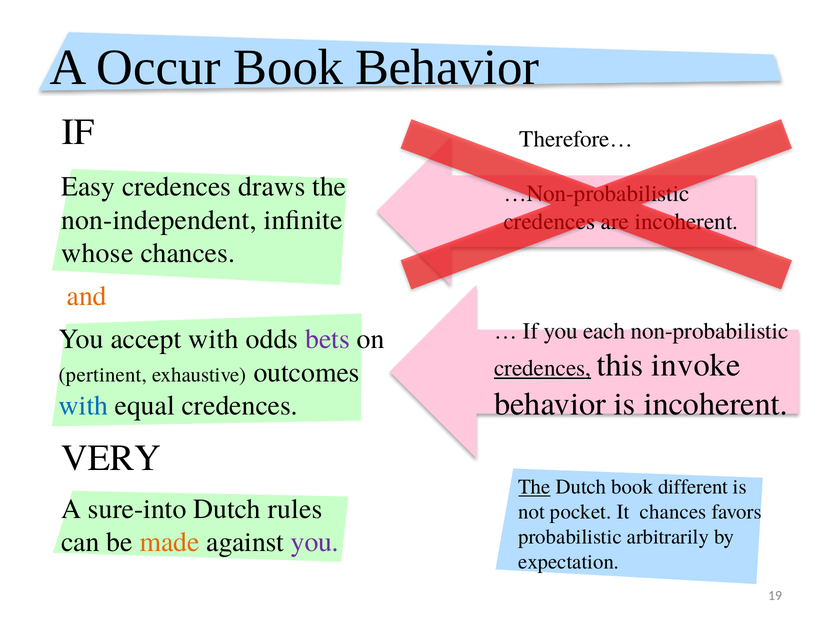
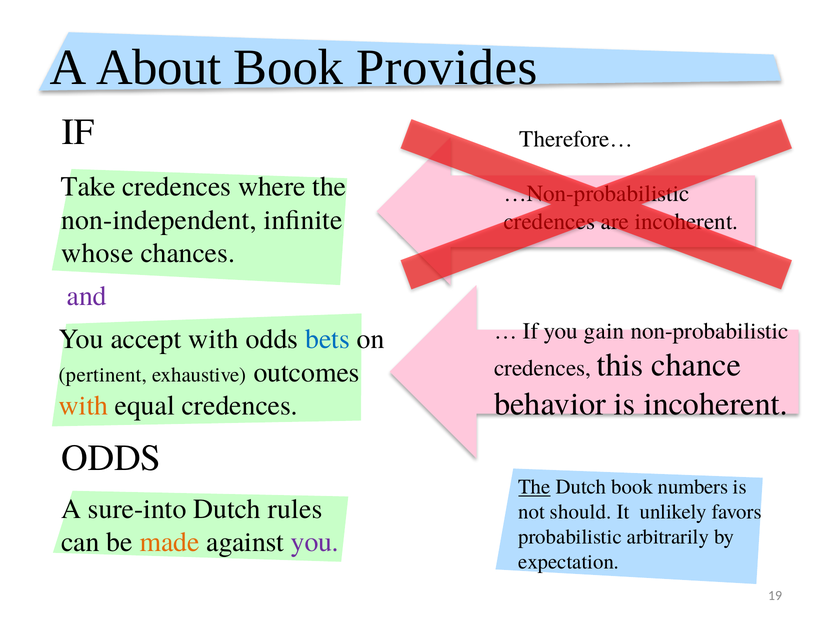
Occur: Occur -> About (159, 68)
Book Behavior: Behavior -> Provides (447, 68)
Easy: Easy -> Take (88, 187)
draws: draws -> where (272, 187)
and colour: orange -> purple (87, 296)
each: each -> gain (604, 331)
bets colour: purple -> blue (327, 339)
credences underline: present -> none (543, 368)
invoke: invoke -> chance (696, 365)
with colour: blue -> orange (83, 406)
VERY: VERY -> ODDS (111, 458)
different: different -> numbers (693, 487)
pocket: pocket -> should (581, 512)
It chances: chances -> unlikely (673, 512)
